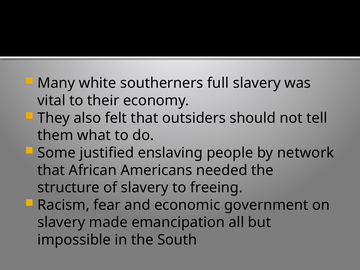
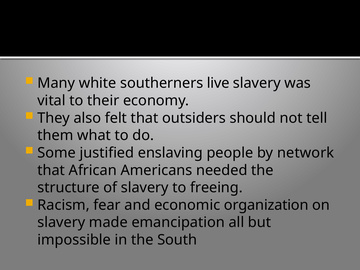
full: full -> live (218, 83)
government: government -> organization (266, 205)
